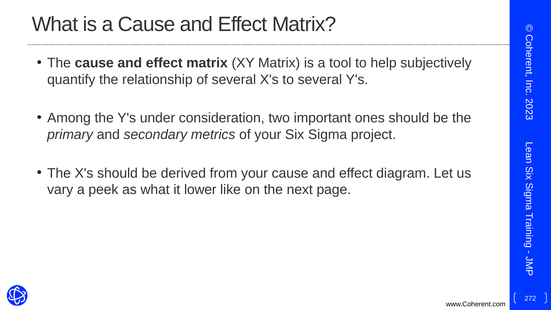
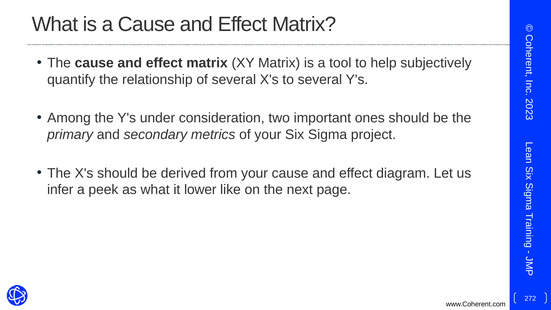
vary: vary -> infer (60, 190)
